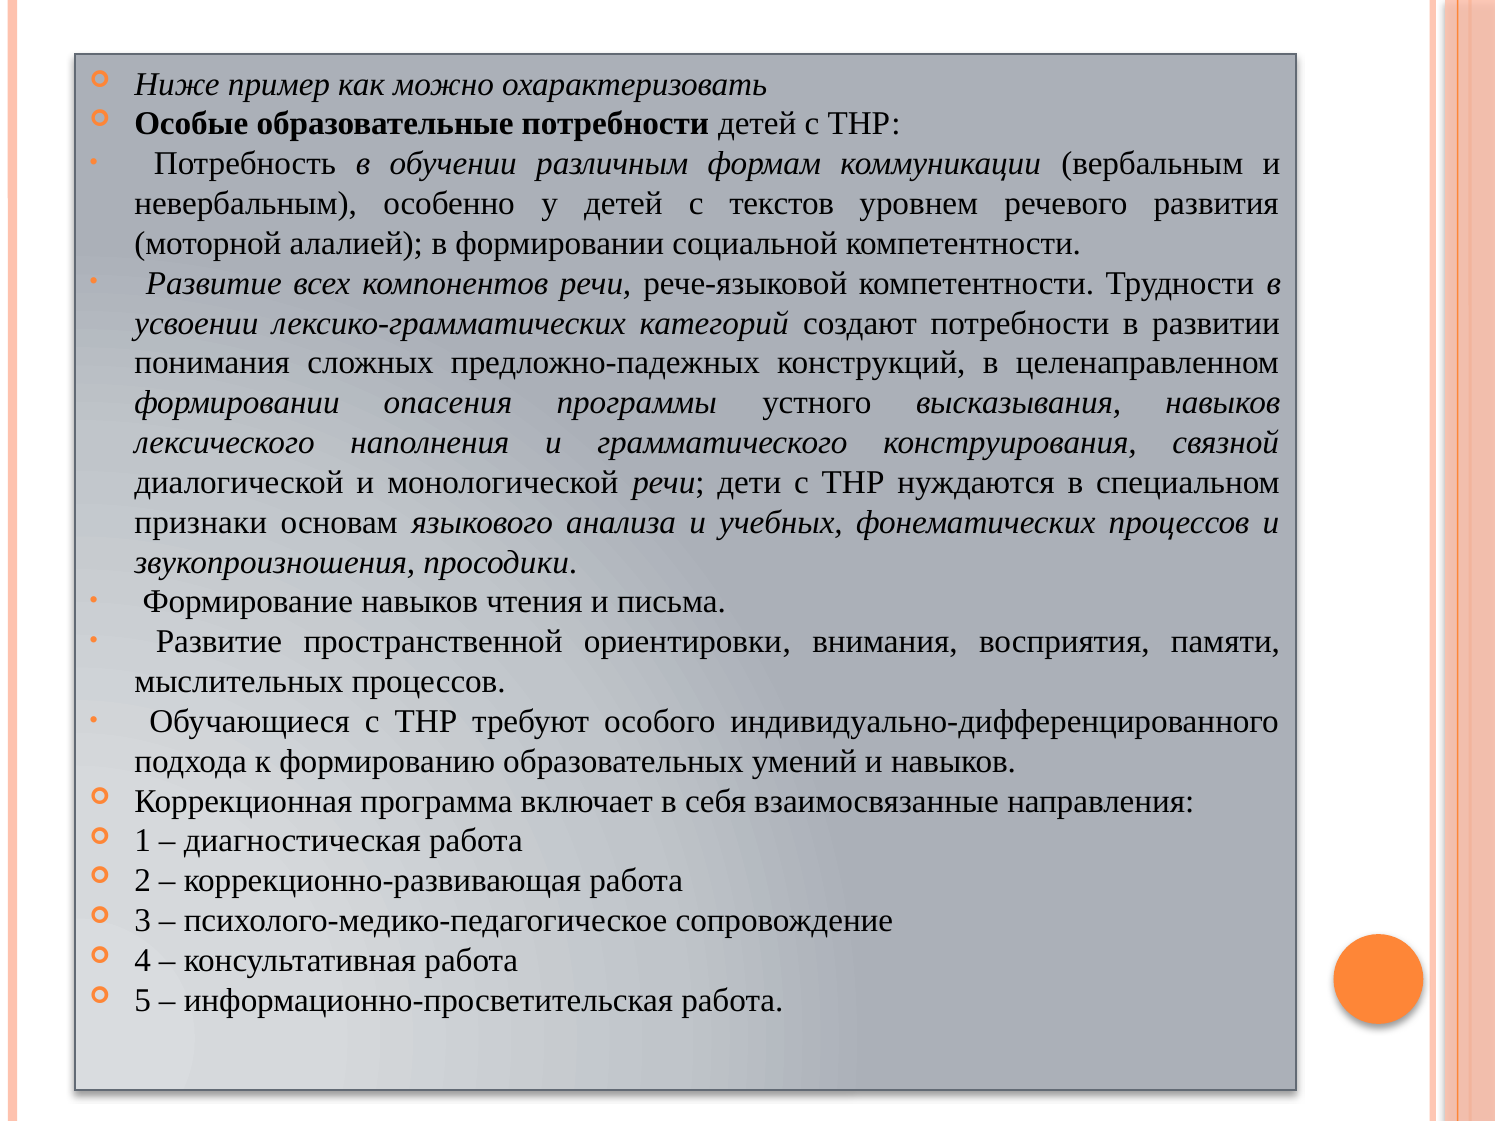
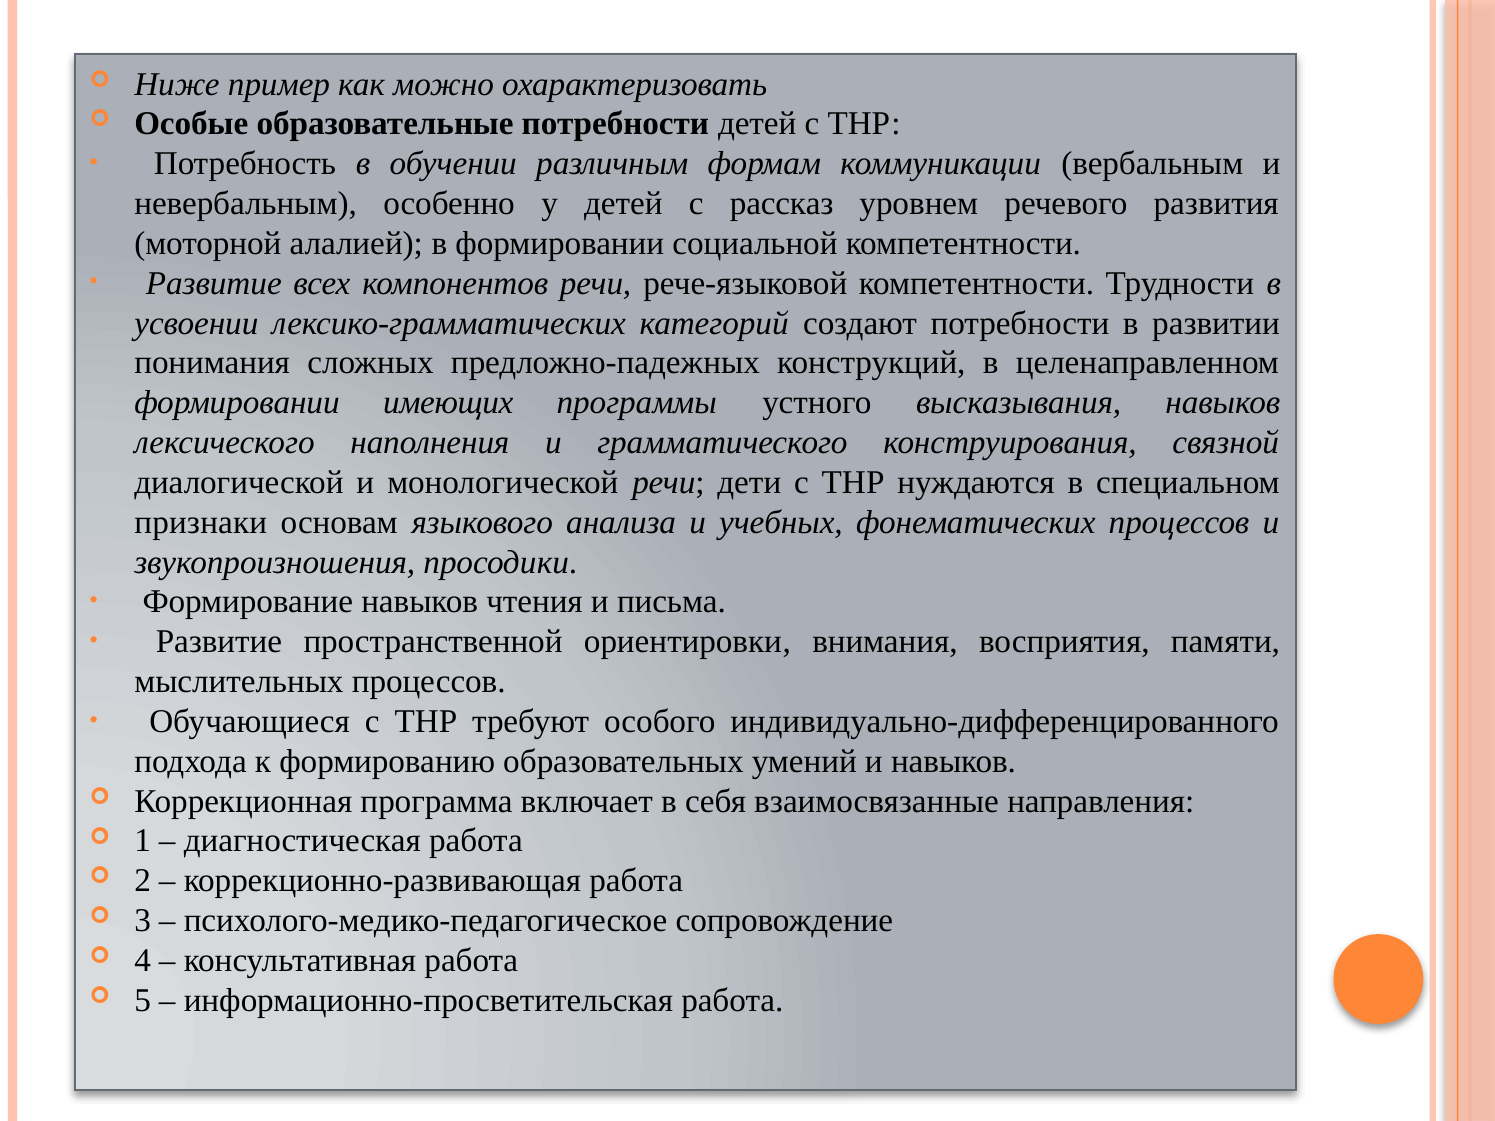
текстов: текстов -> рассказ (782, 204)
опасения: опасения -> имеющих (448, 403)
